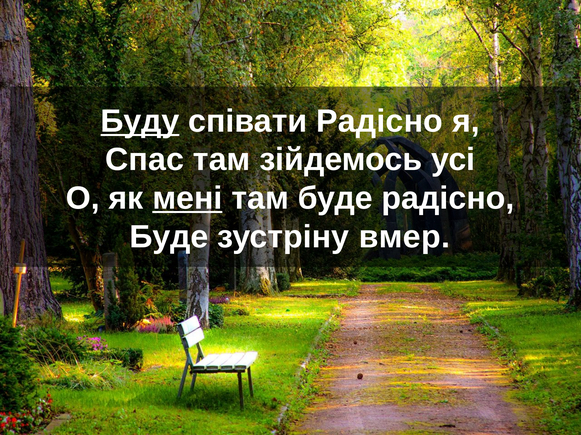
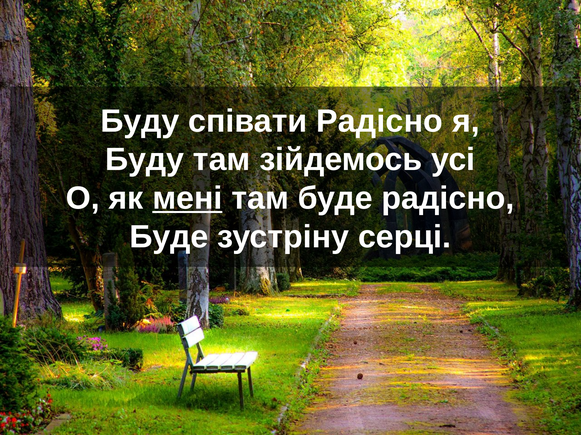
Буду underline: present -> none (140, 121)
Спас: Спас -> Буду (145, 160)
вмер: вмер -> серці (405, 237)
